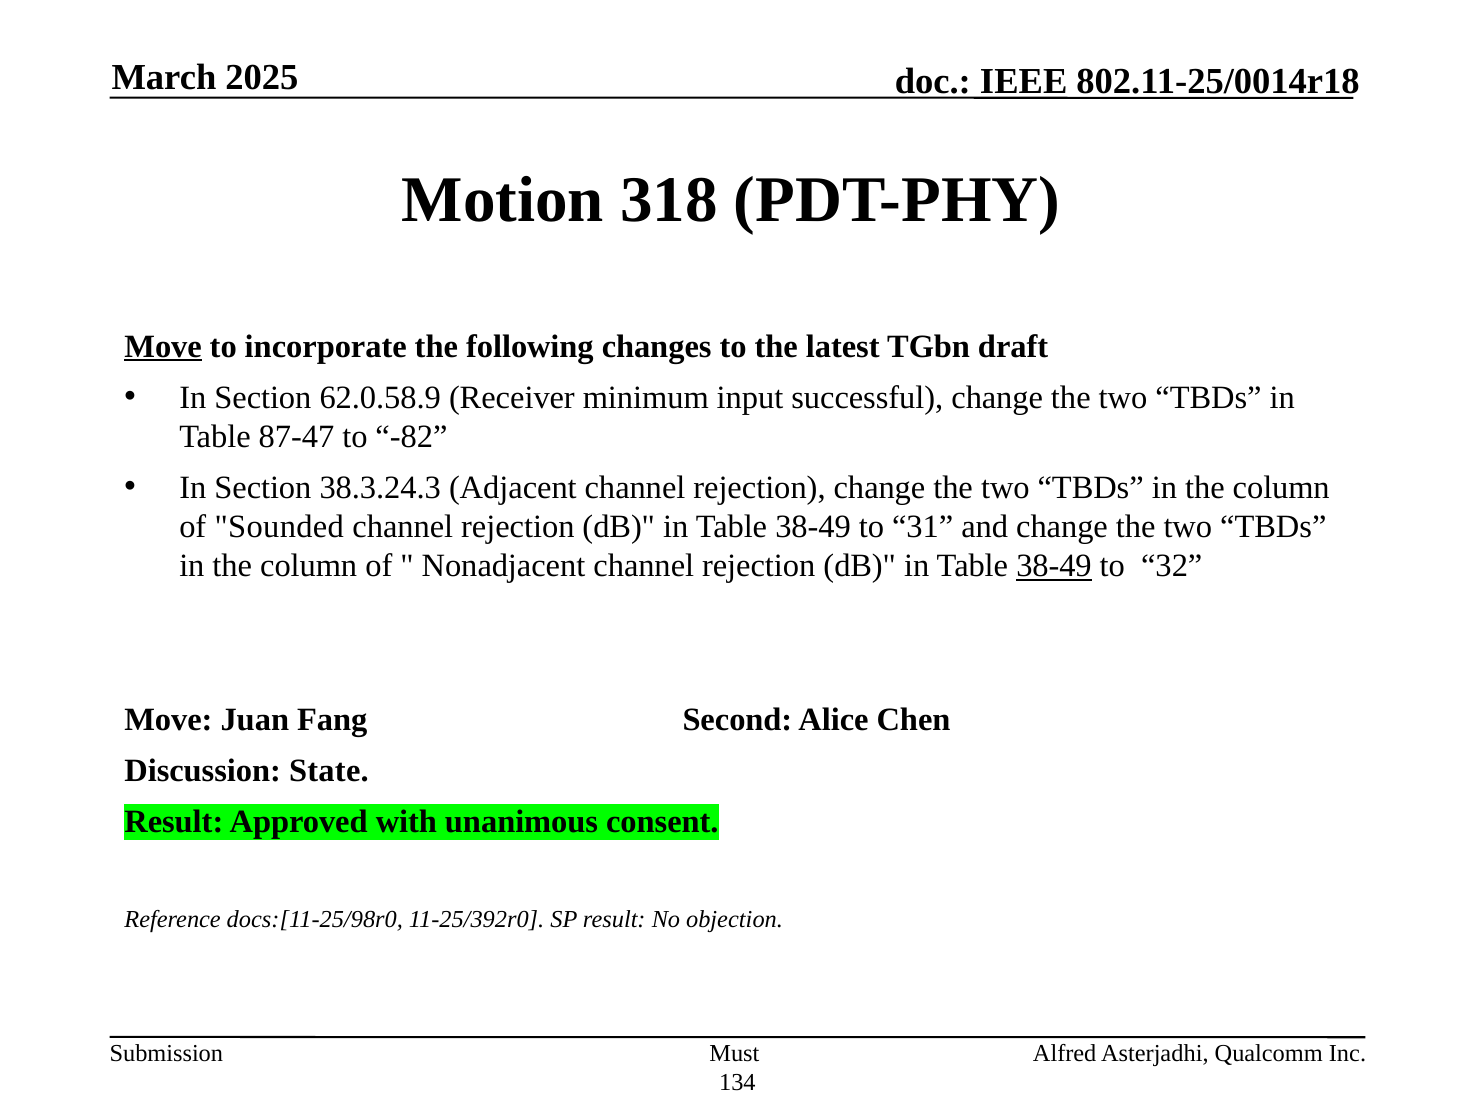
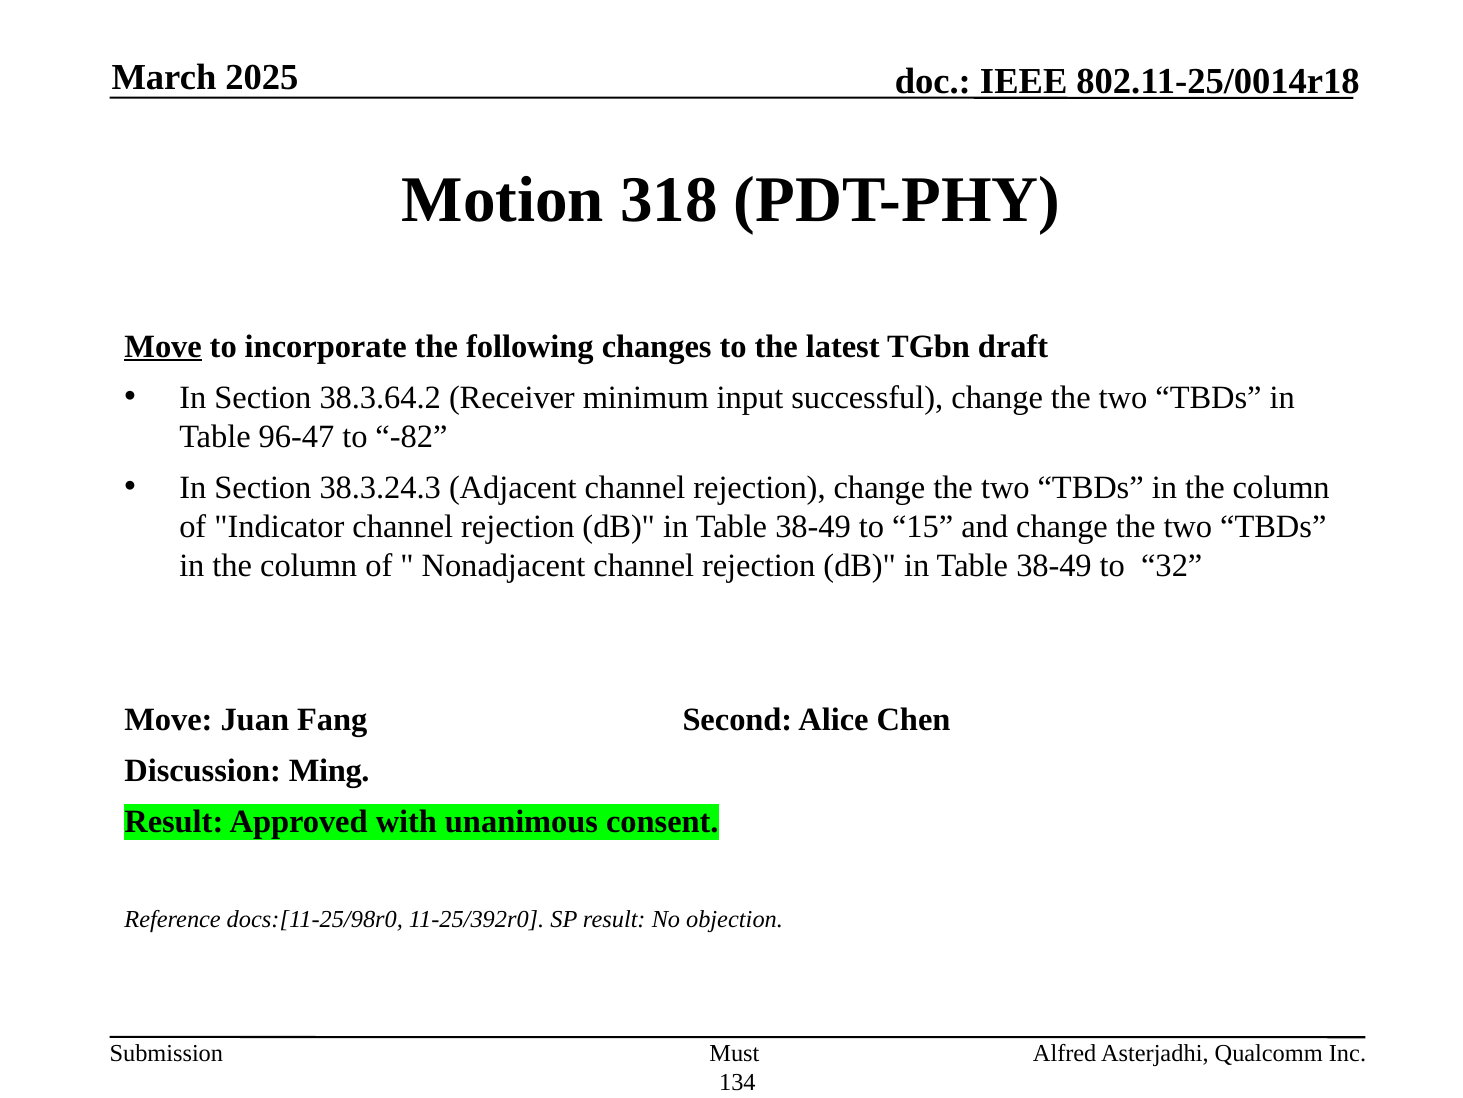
62.0.58.9: 62.0.58.9 -> 38.3.64.2 (380, 397)
87-47: 87-47 -> 96-47 (297, 436)
Sounded: Sounded -> Indicator (279, 526)
31: 31 -> 15 (923, 526)
38-49 underline: present -> none (1054, 565)
State: State -> Ming (329, 770)
